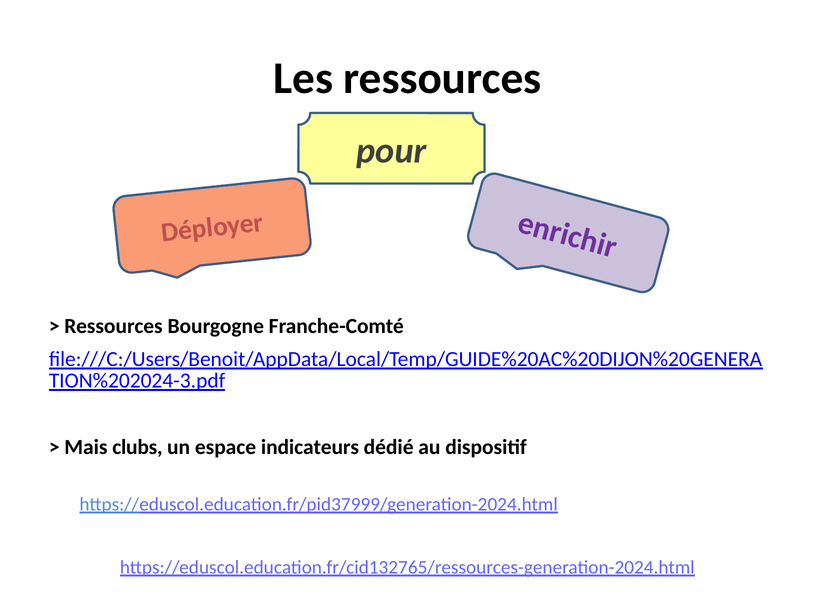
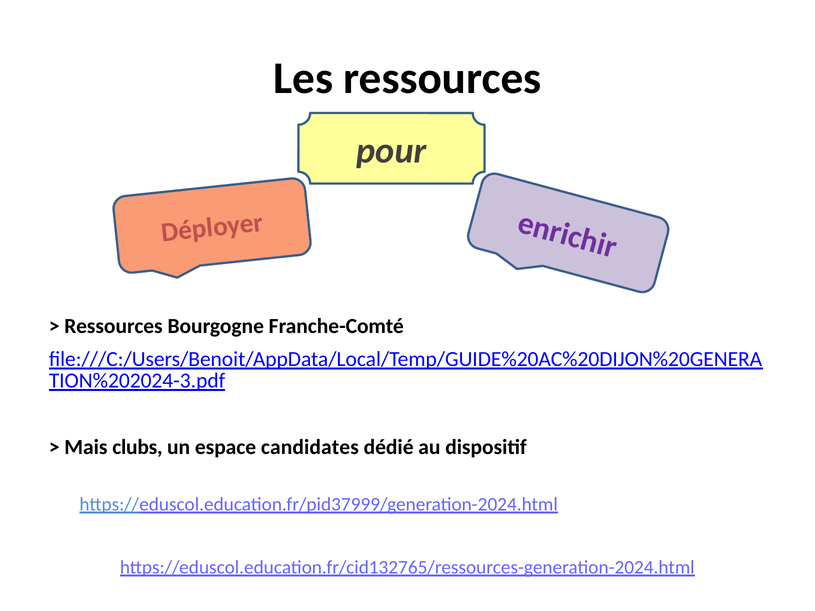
indicateurs: indicateurs -> candidates (310, 447)
